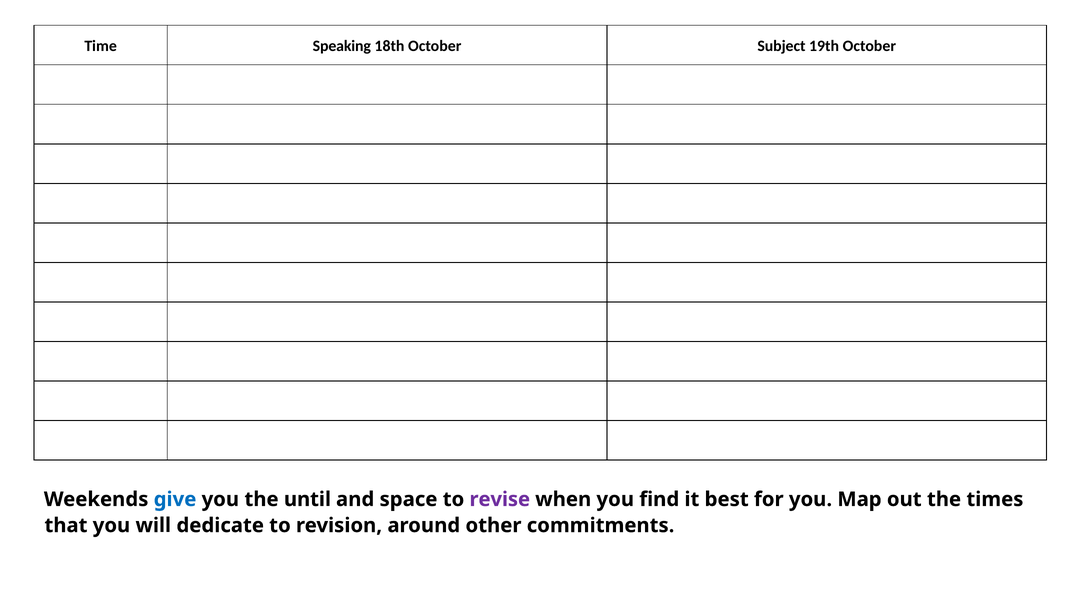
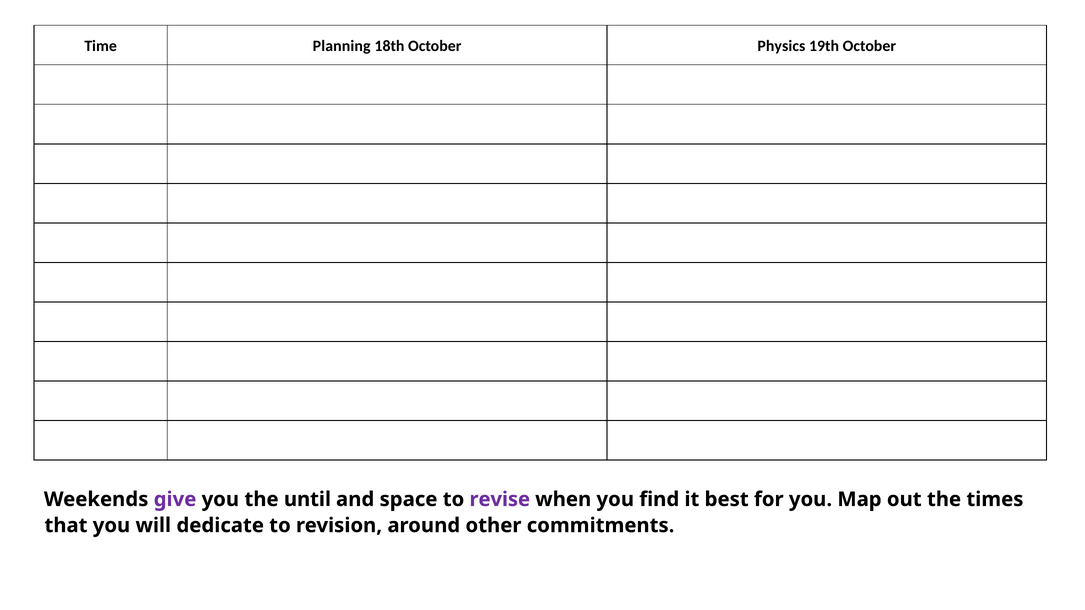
Speaking: Speaking -> Planning (342, 46)
Subject: Subject -> Physics (781, 46)
give colour: blue -> purple (175, 500)
